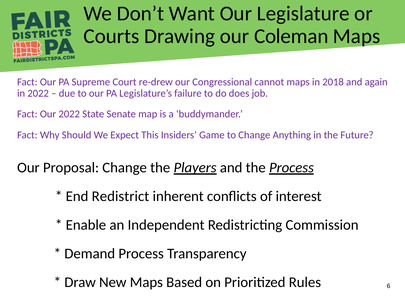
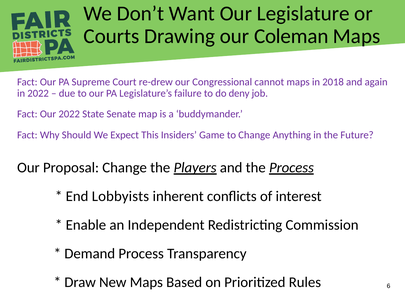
does: does -> deny (239, 93)
Redistrict: Redistrict -> Lobbyists (120, 196)
